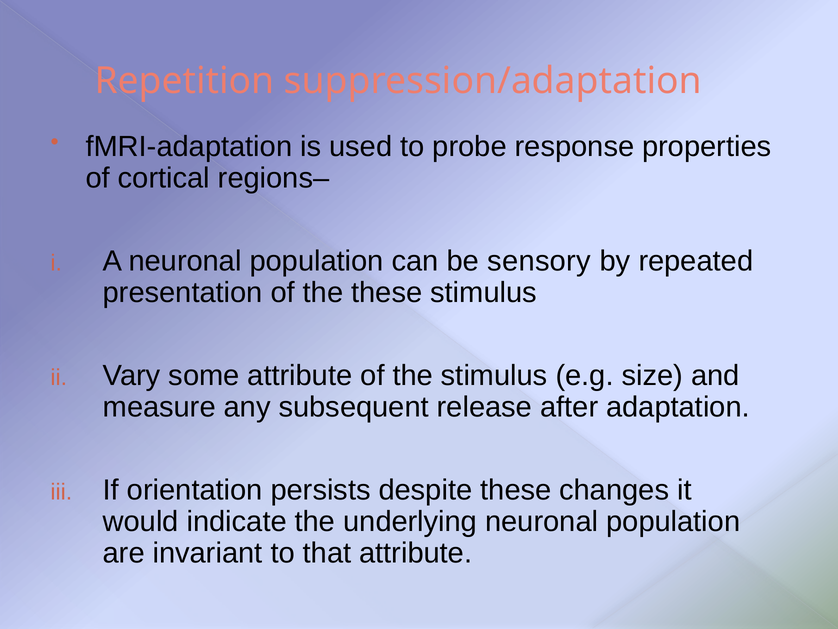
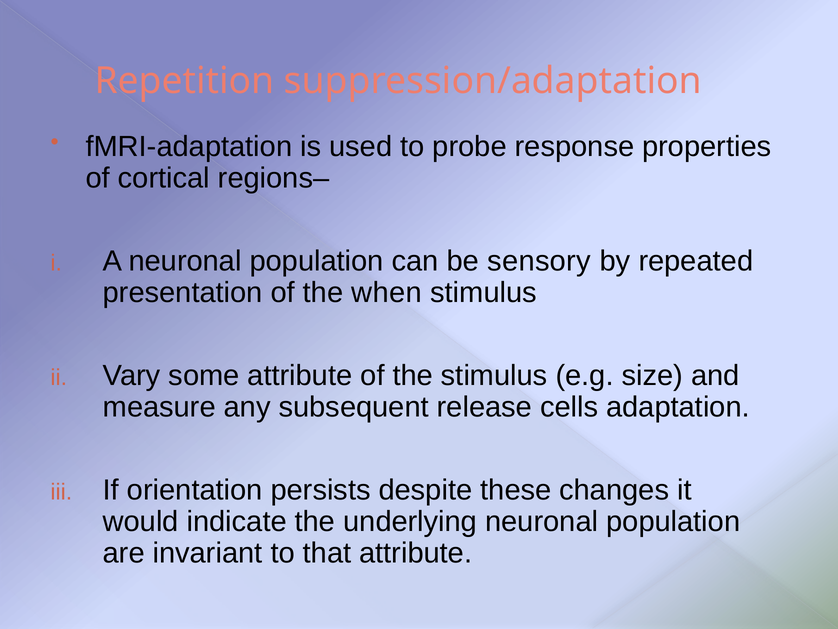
the these: these -> when (387, 292)
after: after -> cells (569, 407)
